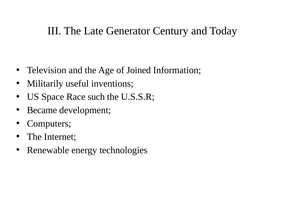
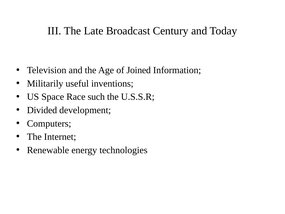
Generator: Generator -> Broadcast (128, 31)
Became: Became -> Divided (42, 110)
